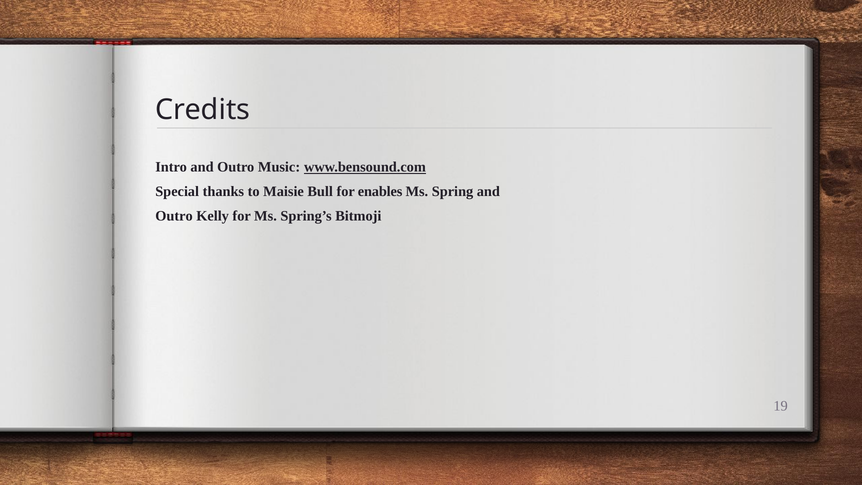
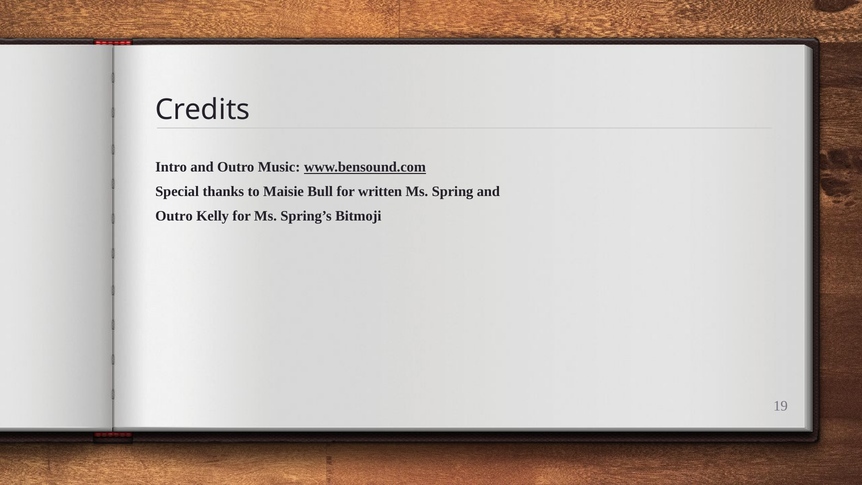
enables: enables -> written (380, 191)
